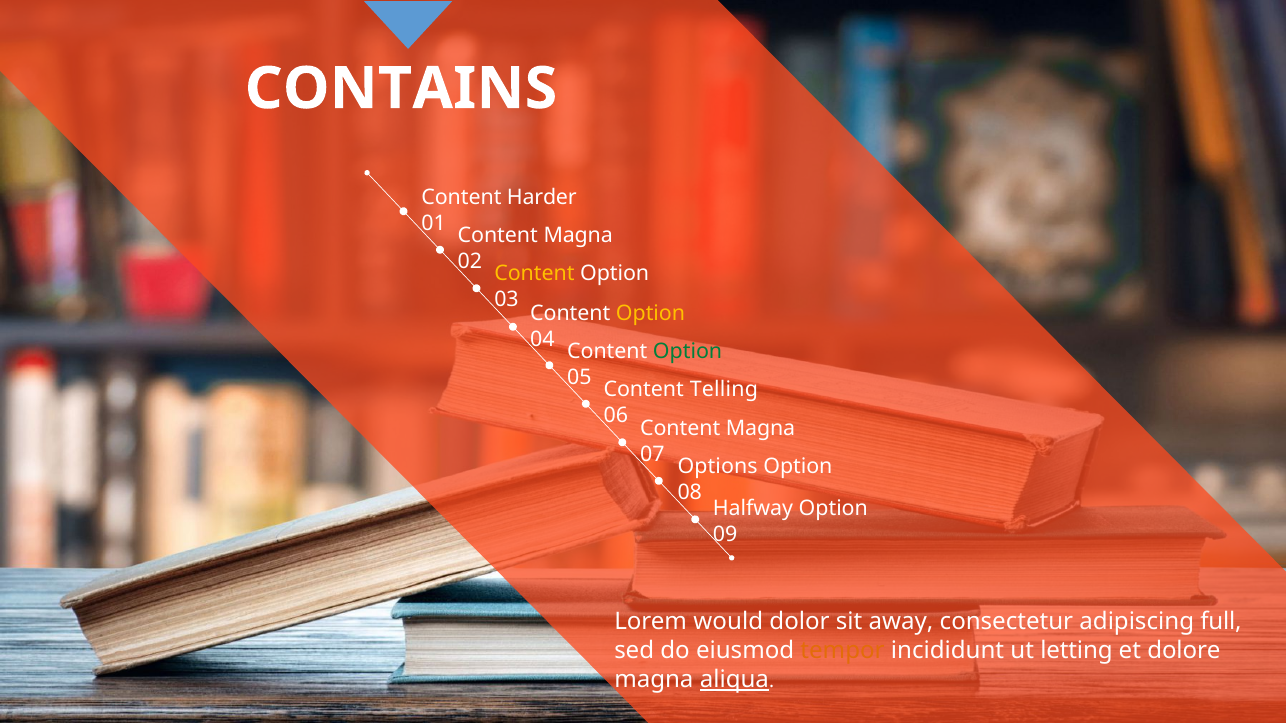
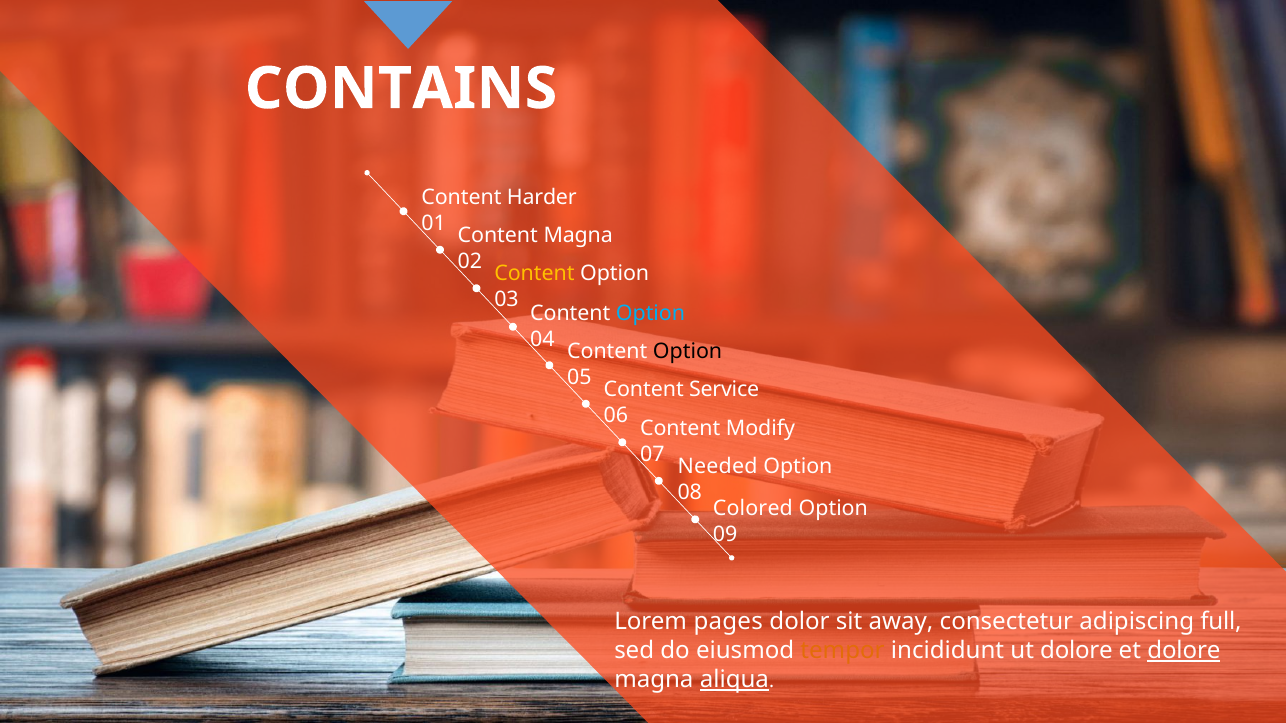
Option colour: yellow -> light blue (651, 314)
Option colour: green -> black (688, 352)
Telling: Telling -> Service (724, 390)
Magna: Magna -> Modify (761, 429)
Options: Options -> Needed (718, 467)
Halfway: Halfway -> Colored (753, 509)
would: would -> pages (728, 622)
ut letting: letting -> dolore (1077, 651)
dolore underline: none -> present (1184, 651)
